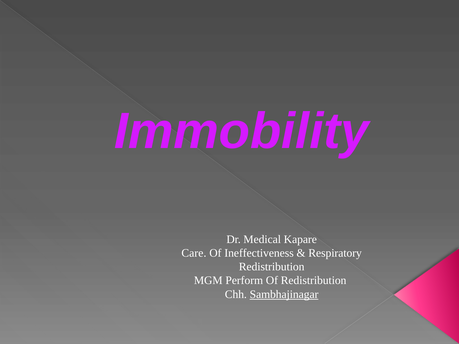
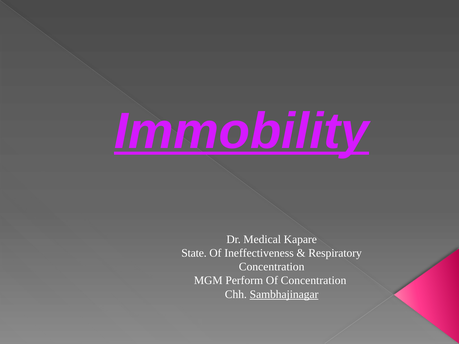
Immobility underline: none -> present (242, 131)
Care: Care -> State (194, 253)
Redistribution: Redistribution -> Concentration (272, 267)
Of Redistribution: Redistribution -> Concentration (314, 281)
